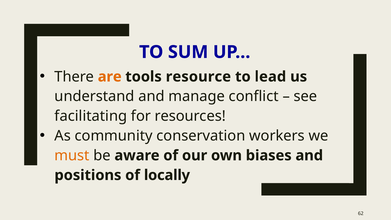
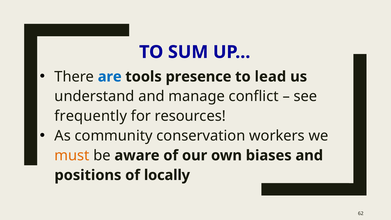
are colour: orange -> blue (110, 77)
resource: resource -> presence (198, 77)
facilitating: facilitating -> frequently (91, 116)
